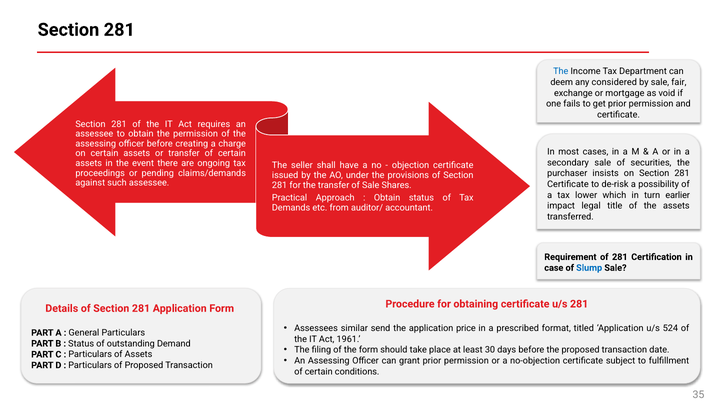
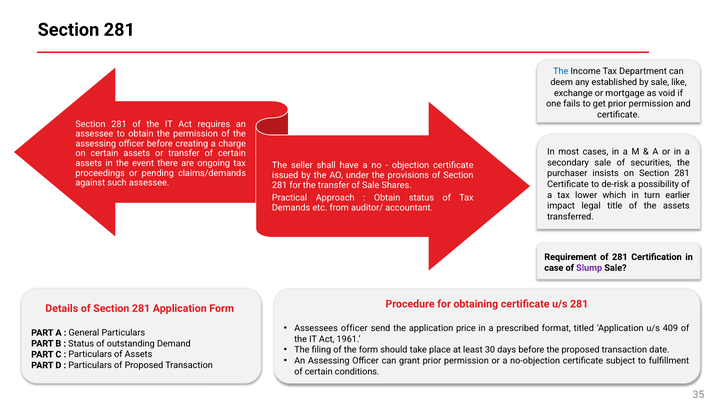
considered: considered -> established (614, 82)
fair: fair -> like (679, 82)
Slump colour: blue -> purple (589, 268)
Assessees similar: similar -> officer (354, 328)
524: 524 -> 409 (670, 328)
